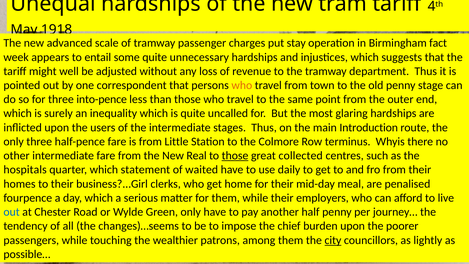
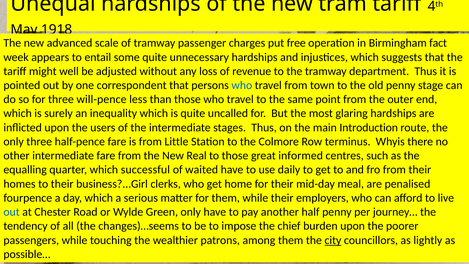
stay: stay -> free (296, 43)
who colour: orange -> blue (242, 85)
into-pence: into-pence -> will-pence (102, 99)
those underline: present -> none (235, 156)
collected: collected -> informed (301, 156)
hospitals: hospitals -> equalling (25, 170)
statement: statement -> successful (145, 170)
